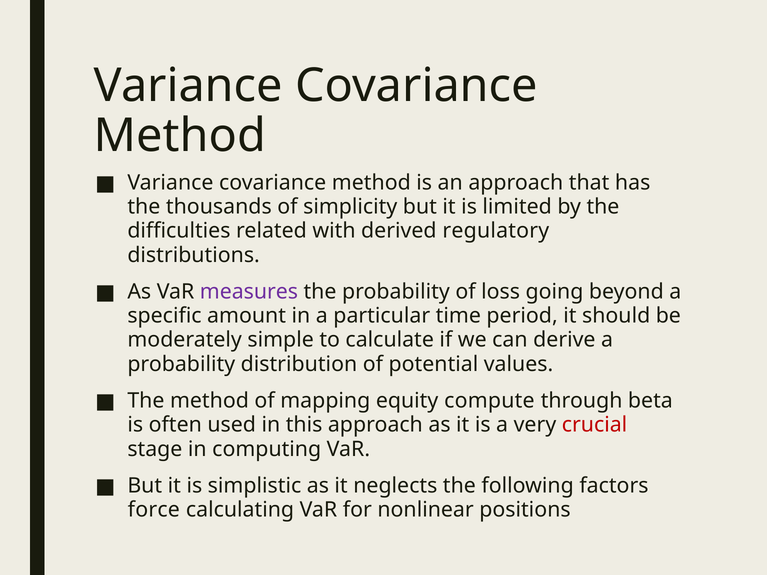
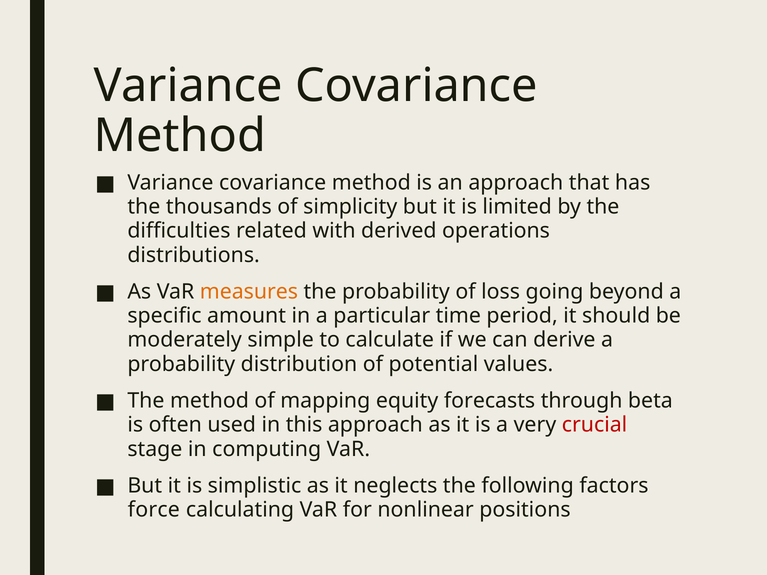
regulatory: regulatory -> operations (496, 231)
measures colour: purple -> orange (249, 292)
compute: compute -> forecasts (490, 401)
